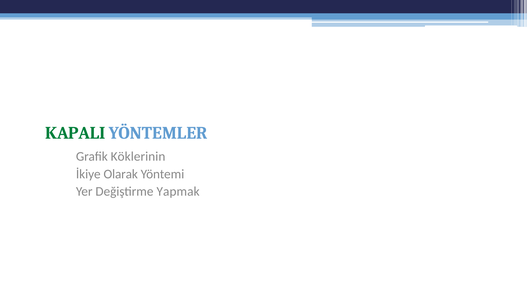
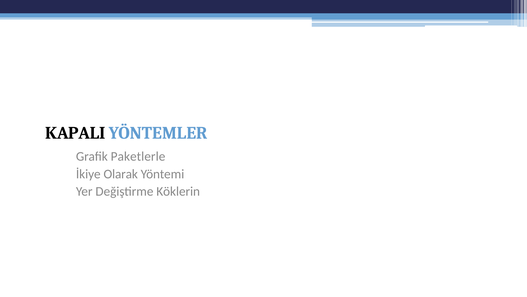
KAPALI colour: green -> black (75, 133)
Köklerinin: Köklerinin -> Paketlerle (138, 156)
Yapmak: Yapmak -> Köklerin (178, 191)
